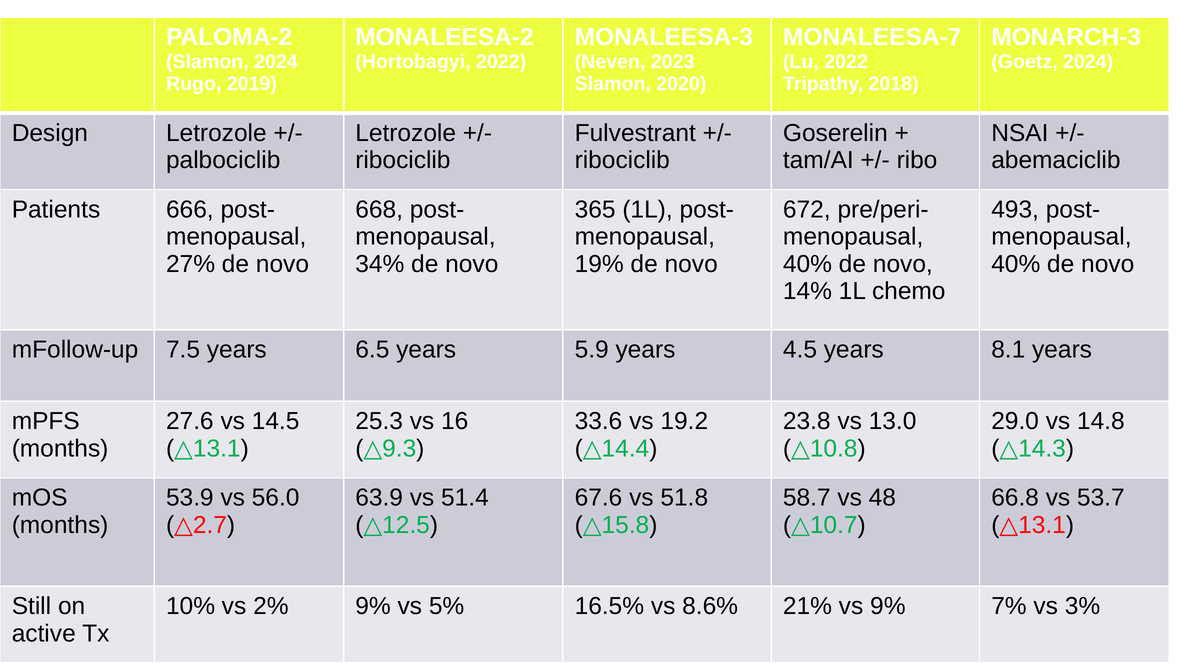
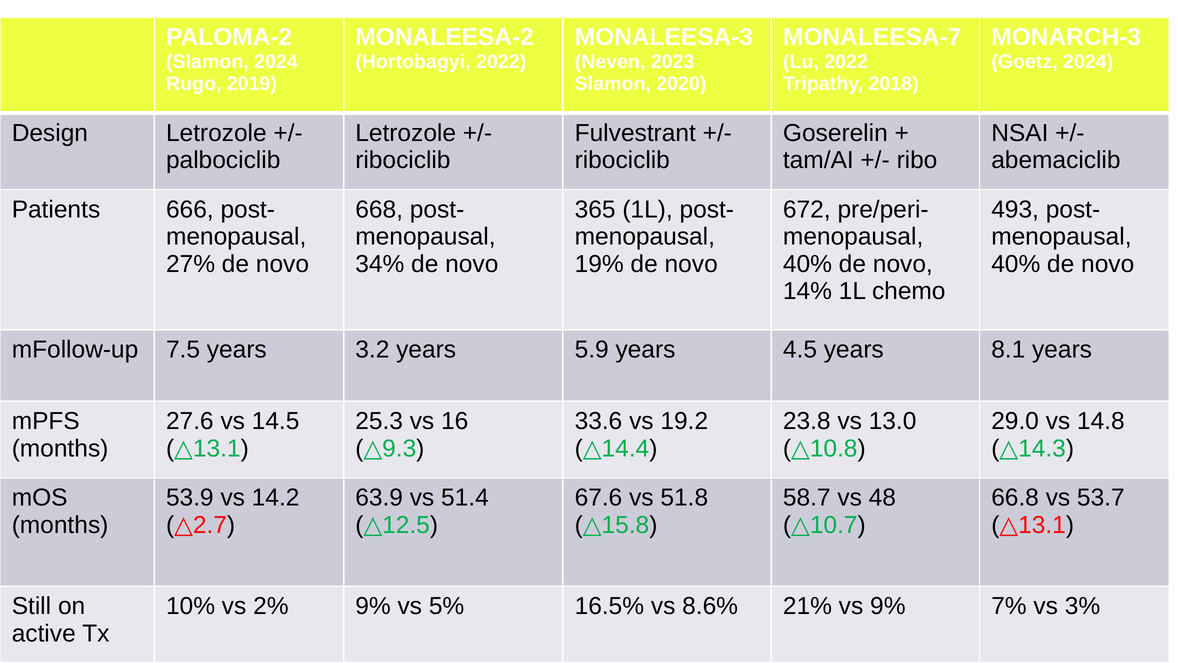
6.5: 6.5 -> 3.2 (372, 350)
56.0: 56.0 -> 14.2 (276, 498)
